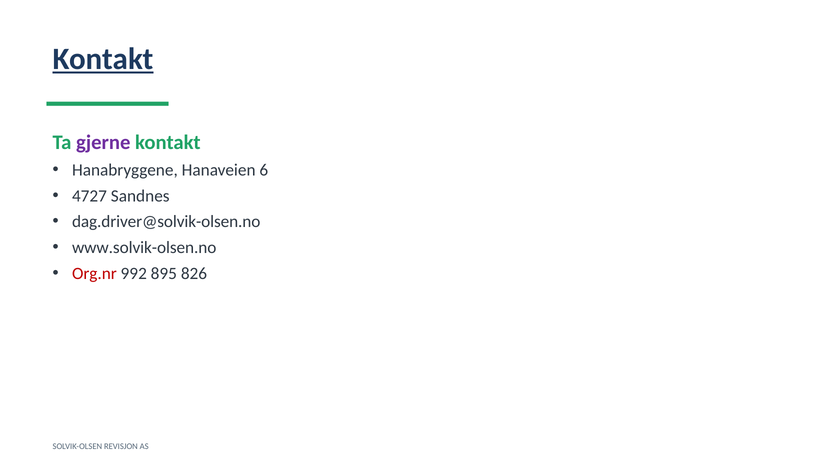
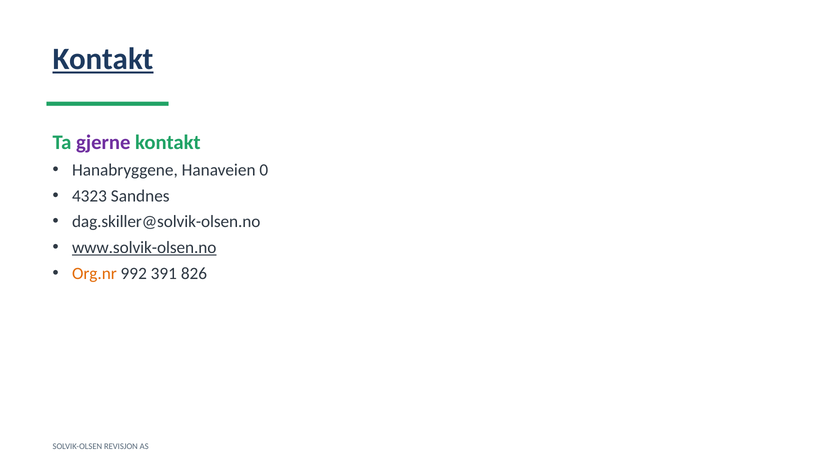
6: 6 -> 0 (264, 170)
4727: 4727 -> 4323 (89, 196)
dag.driver@solvik-olsen.no: dag.driver@solvik-olsen.no -> dag.skiller@solvik-olsen.no (166, 222)
www.solvik-olsen.no underline: none -> present (144, 248)
Org.nr colour: red -> orange (94, 273)
895: 895 -> 391 (164, 273)
